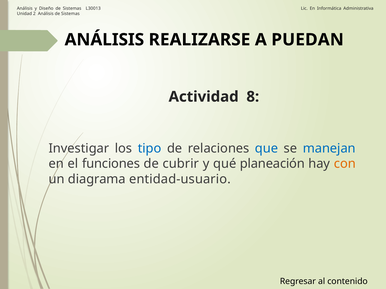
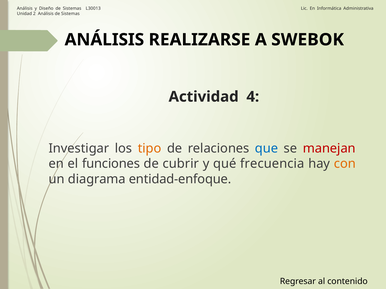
PUEDAN: PUEDAN -> SWEBOK (308, 40)
8: 8 -> 4 (253, 97)
tipo colour: blue -> orange (150, 149)
manejan colour: blue -> red (329, 149)
planeación: planeación -> frecuencia (272, 164)
entidad-usuario: entidad-usuario -> entidad-enfoque (180, 179)
